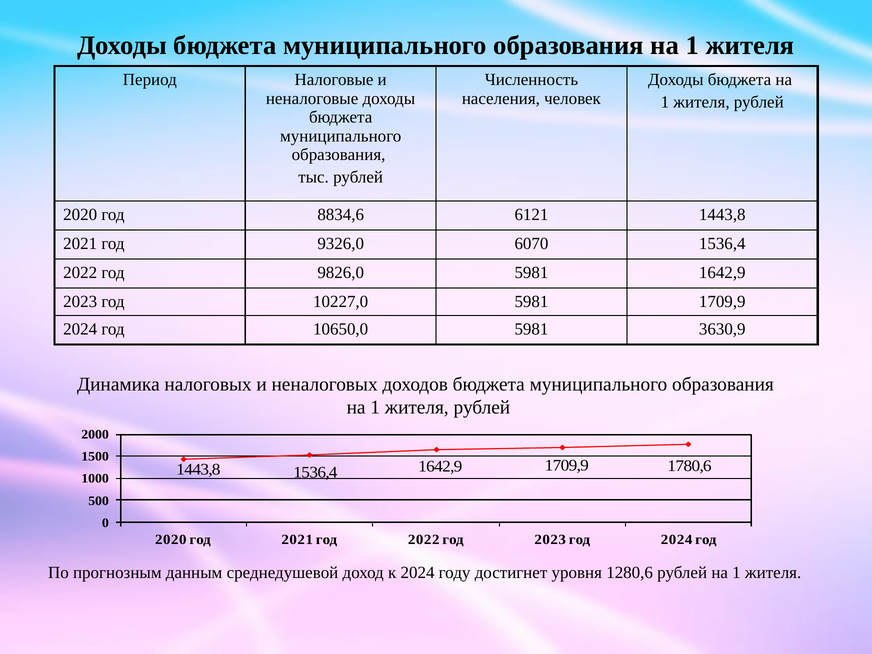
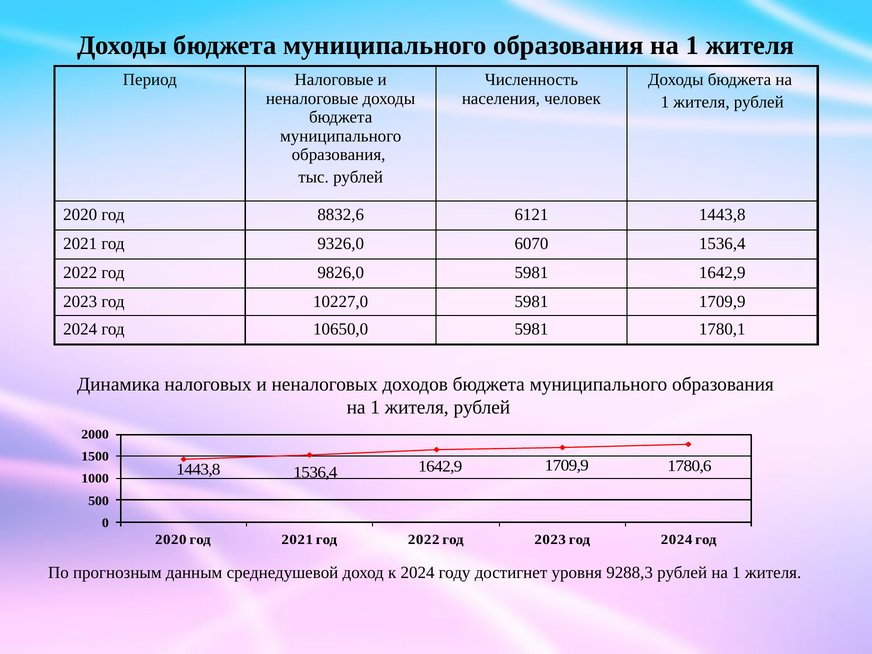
8834,6: 8834,6 -> 8832,6 (341, 215)
3630,9: 3630,9 -> 1780,1 (722, 329)
1280,6: 1280,6 -> 9288,3 (630, 573)
